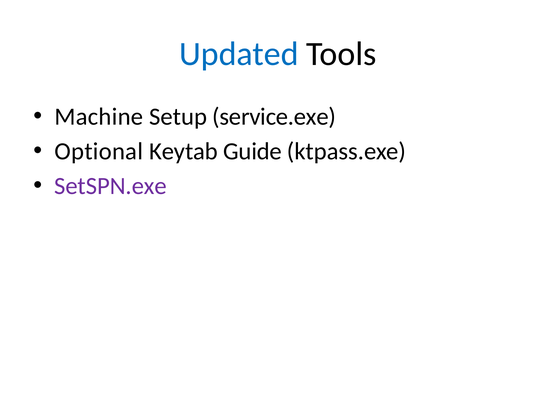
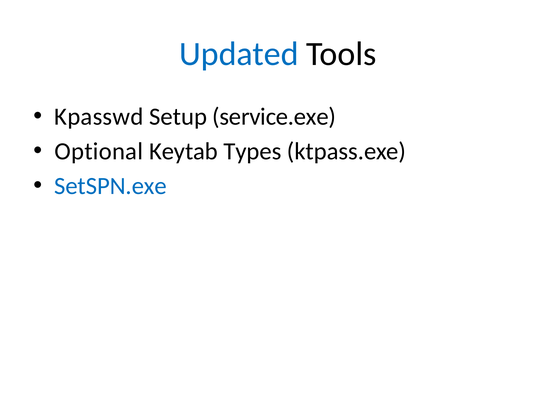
Machine: Machine -> Kpasswd (99, 117)
Guide: Guide -> Types (252, 151)
SetSPN.exe colour: purple -> blue (110, 186)
